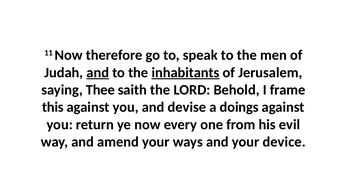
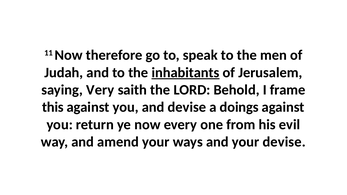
and underline: present -> none (98, 73)
Thee: Thee -> Very (100, 90)
your device: device -> devise (284, 142)
